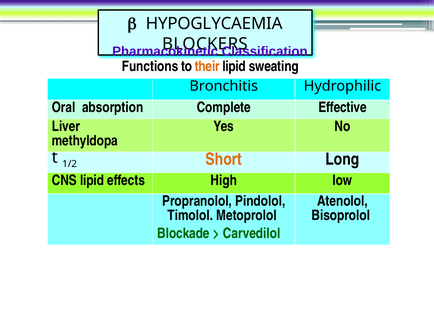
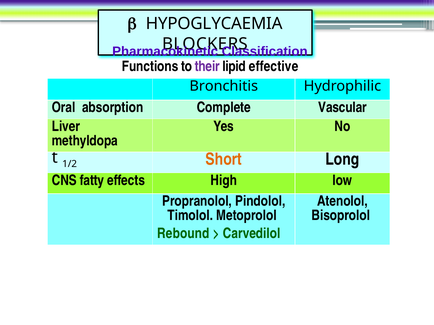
their colour: orange -> purple (207, 67)
sweating: sweating -> effective (274, 67)
Effective: Effective -> Vascular (343, 108)
CNS lipid: lipid -> fatty (92, 181)
Blockade: Blockade -> Rebound (183, 234)
